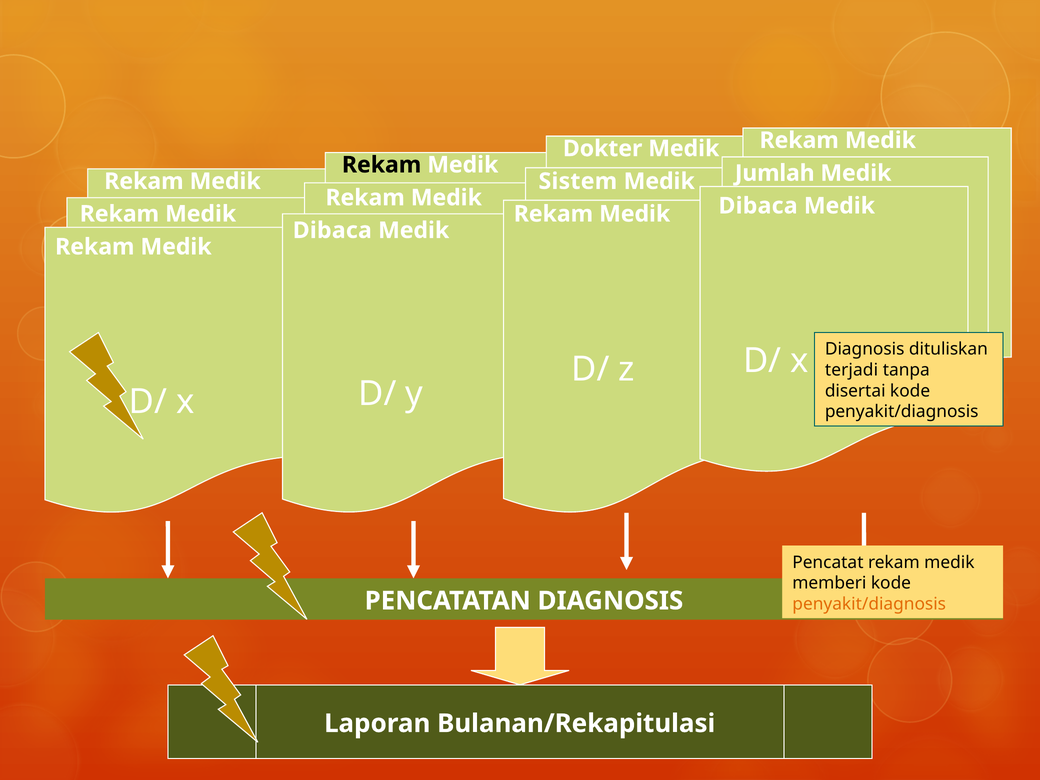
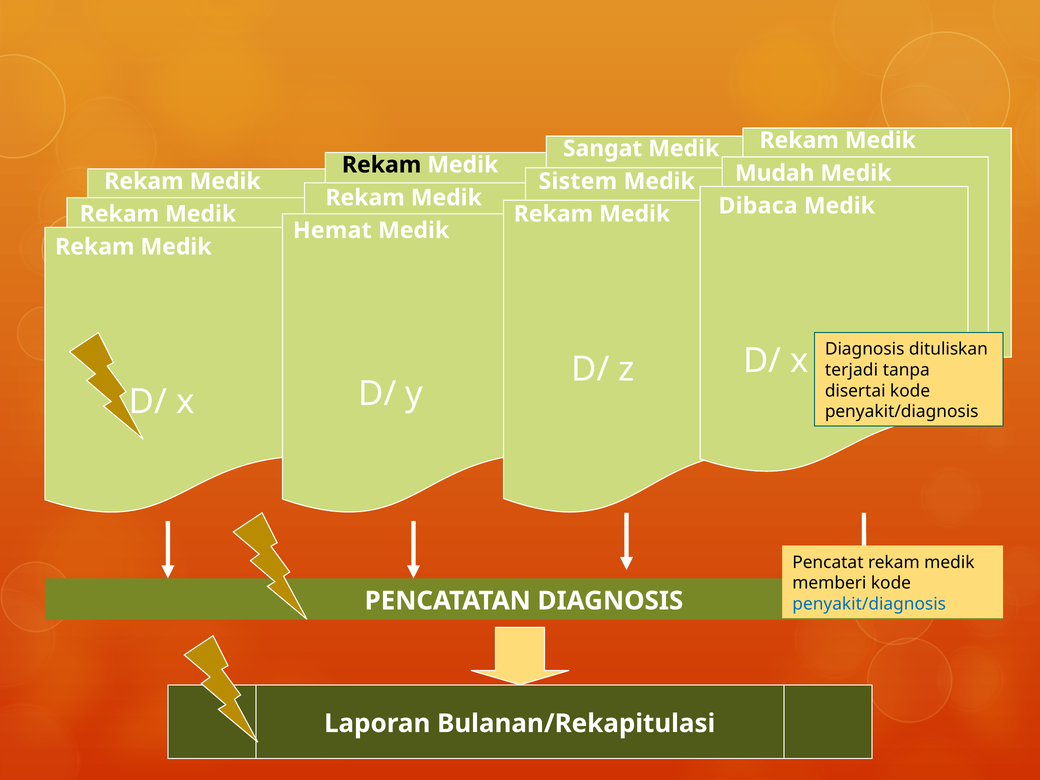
Dokter: Dokter -> Sangat (603, 149)
Jumlah: Jumlah -> Mudah (775, 173)
Dibaca: Dibaca -> Hemat (332, 230)
penyakit/diagnosis colour: orange -> blue (869, 604)
